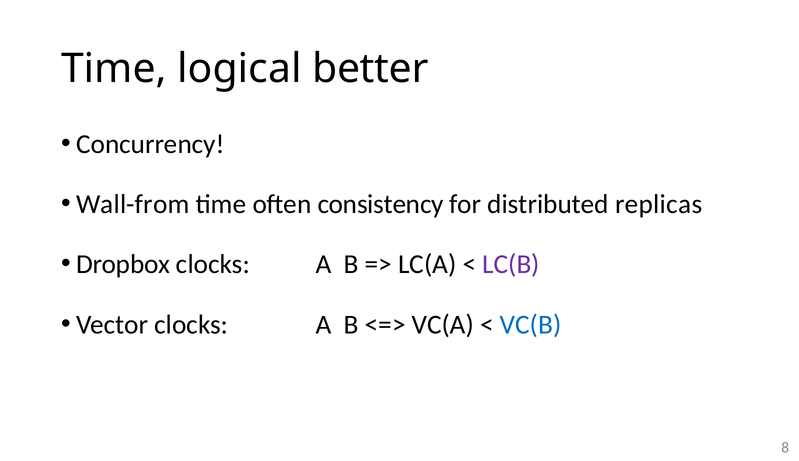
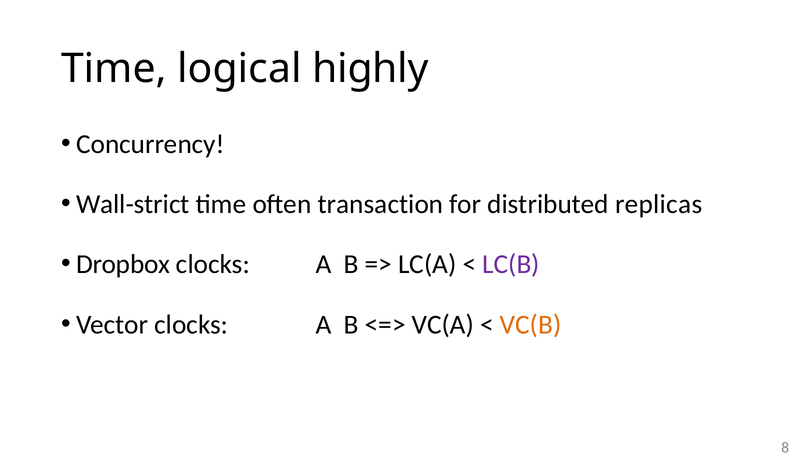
better: better -> highly (370, 69)
Wall-from: Wall-from -> Wall-strict (133, 204)
consistency: consistency -> transaction (380, 204)
VC(B colour: blue -> orange (531, 324)
